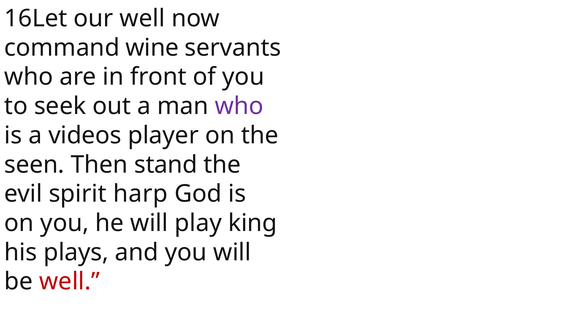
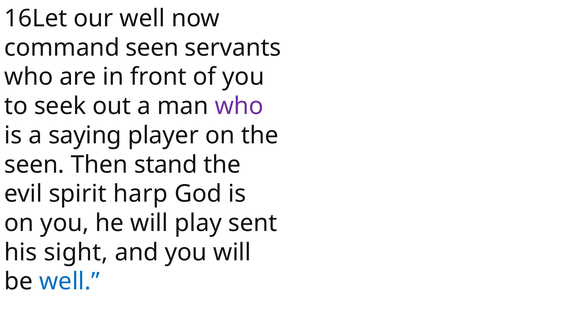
command wine: wine -> seen (152, 48)
videos: videos -> saying (85, 135)
king: king -> sent (253, 223)
plays: plays -> sight (76, 252)
well colour: red -> blue (69, 281)
